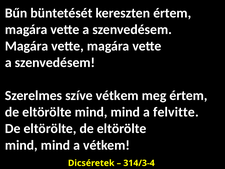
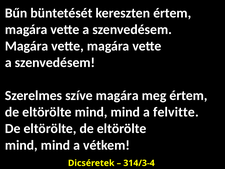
szíve vétkem: vétkem -> magára (117, 95)
